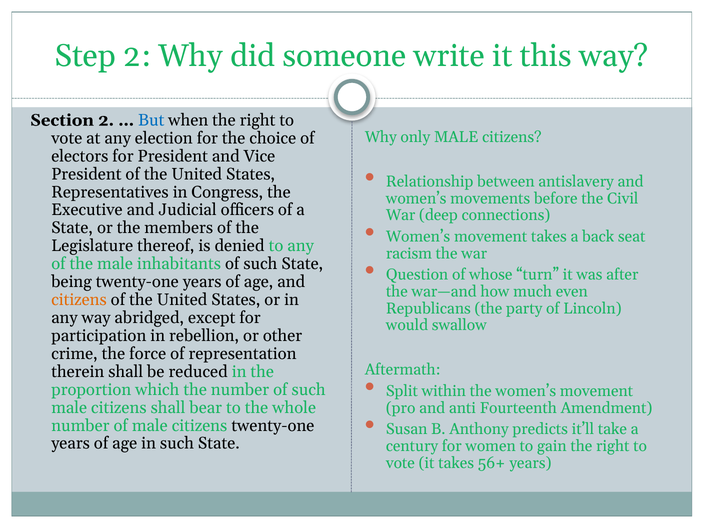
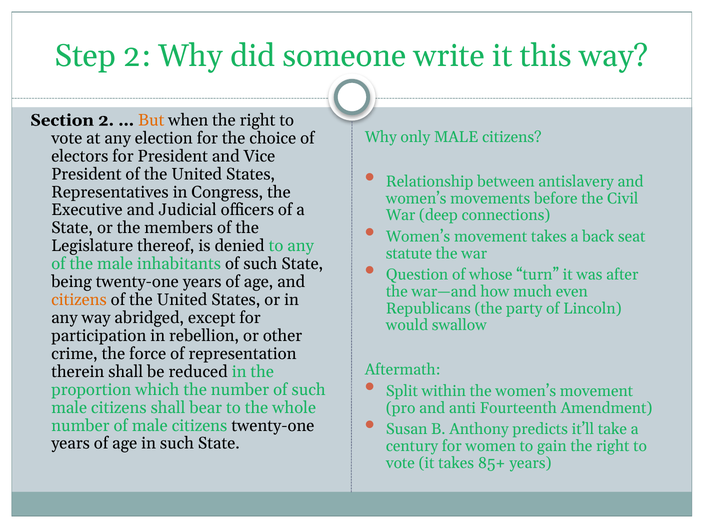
But colour: blue -> orange (151, 120)
racism: racism -> statute (409, 253)
56+: 56+ -> 85+ (492, 463)
